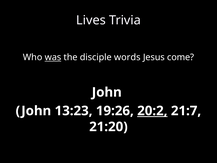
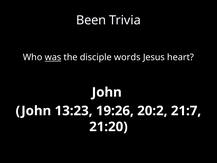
Lives: Lives -> Been (91, 20)
come: come -> heart (181, 57)
20:2 underline: present -> none (152, 111)
